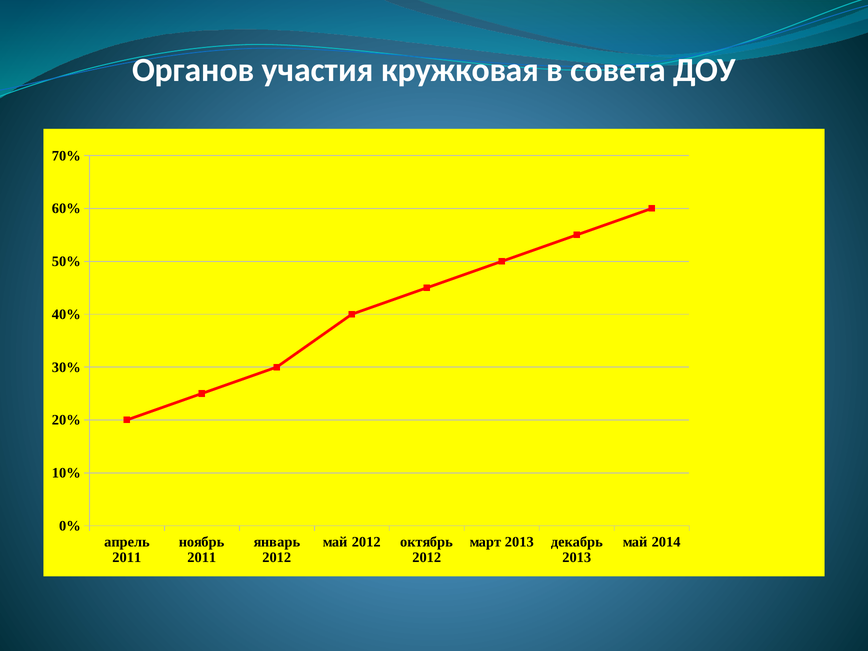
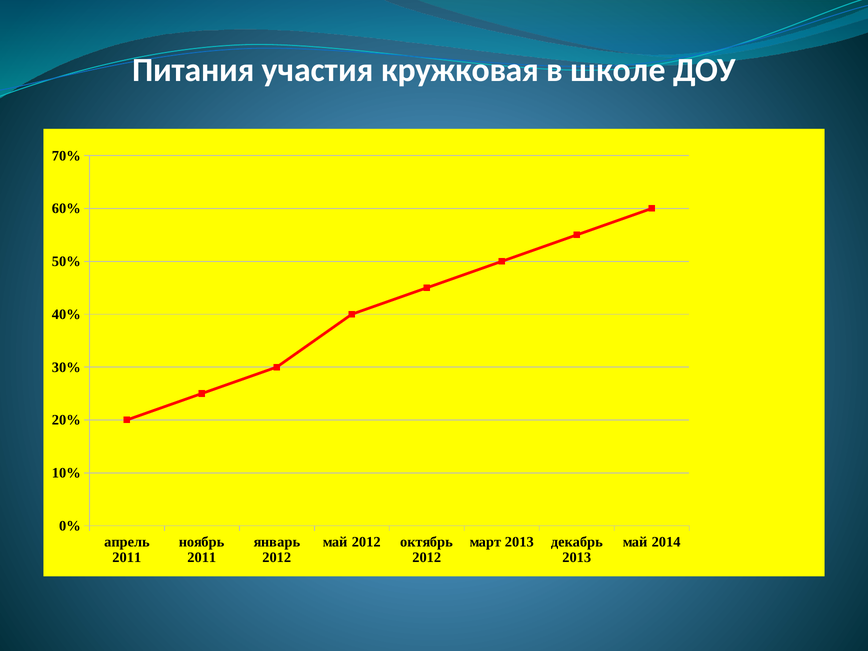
Органов: Органов -> Питания (193, 70)
совета: совета -> школе (618, 70)
